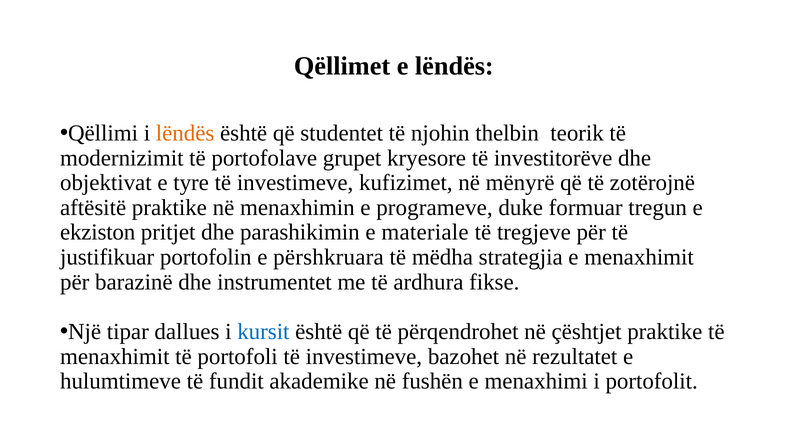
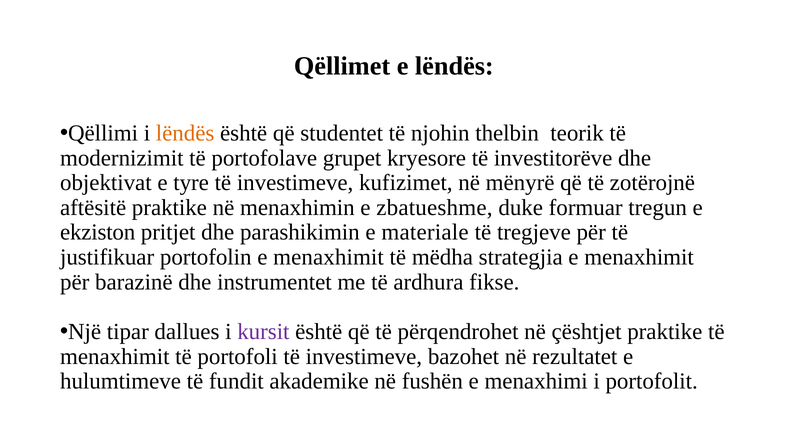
programeve: programeve -> zbatueshme (434, 208)
portofolin e përshkruara: përshkruara -> menaxhimit (329, 257)
kursit colour: blue -> purple (263, 332)
